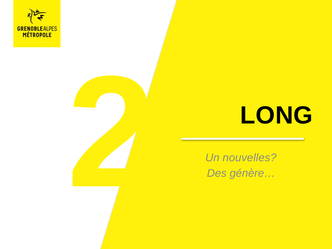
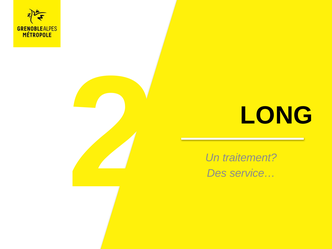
nouvelles: nouvelles -> traitement (250, 158)
génère…: génère… -> service… (252, 173)
